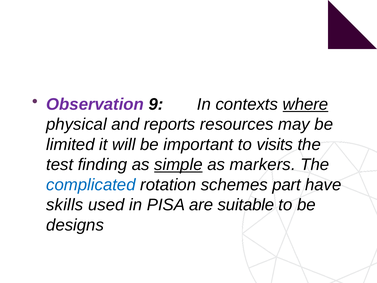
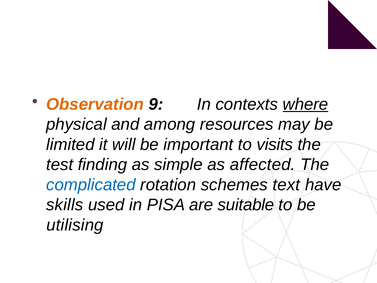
Observation colour: purple -> orange (95, 104)
reports: reports -> among (170, 124)
simple underline: present -> none (178, 165)
markers: markers -> affected (263, 165)
part: part -> text (286, 185)
designs: designs -> utilising (75, 225)
